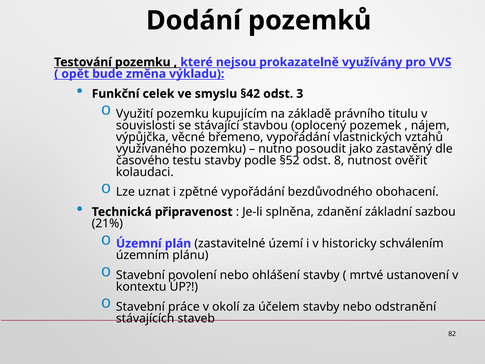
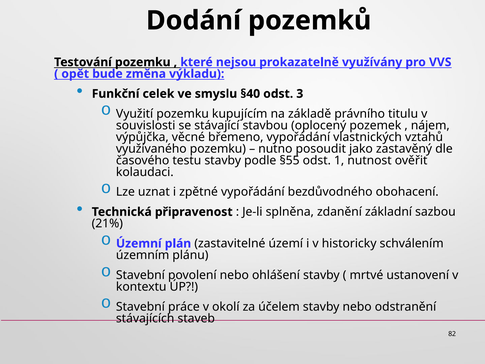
§42: §42 -> §40 (250, 94)
§52: §52 -> §55 (290, 160)
8: 8 -> 1 (339, 160)
